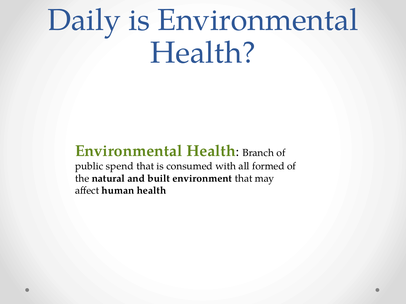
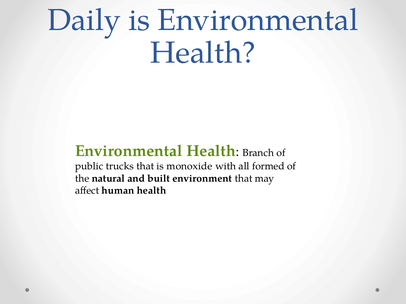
spend: spend -> trucks (120, 166)
consumed: consumed -> monoxide (190, 166)
